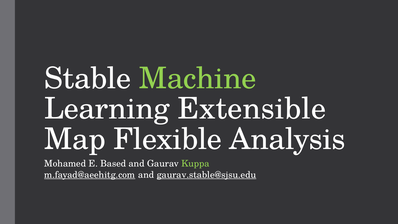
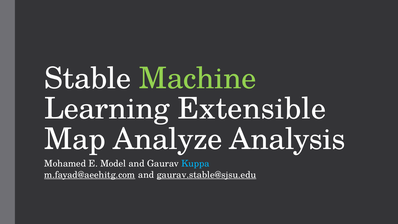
Flexible: Flexible -> Analyze (168, 139)
Based: Based -> Model (113, 164)
Kuppa colour: light green -> light blue (195, 164)
